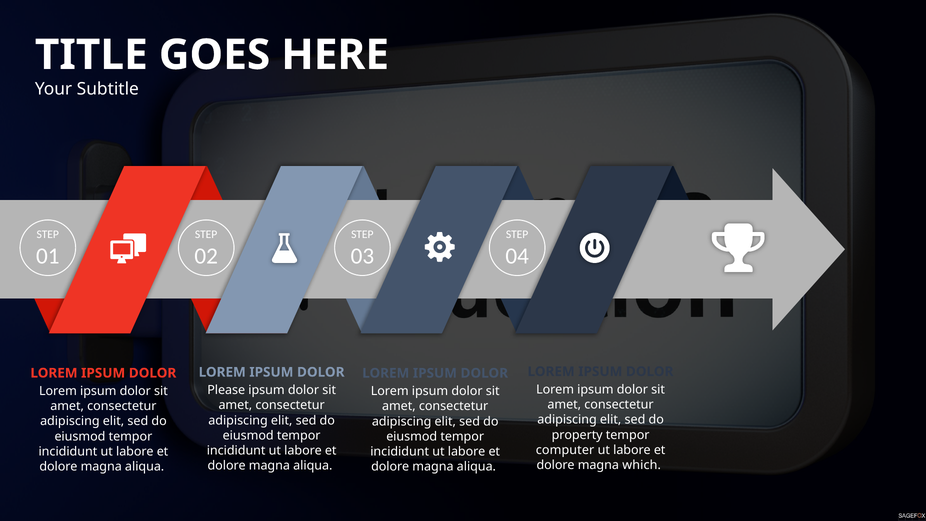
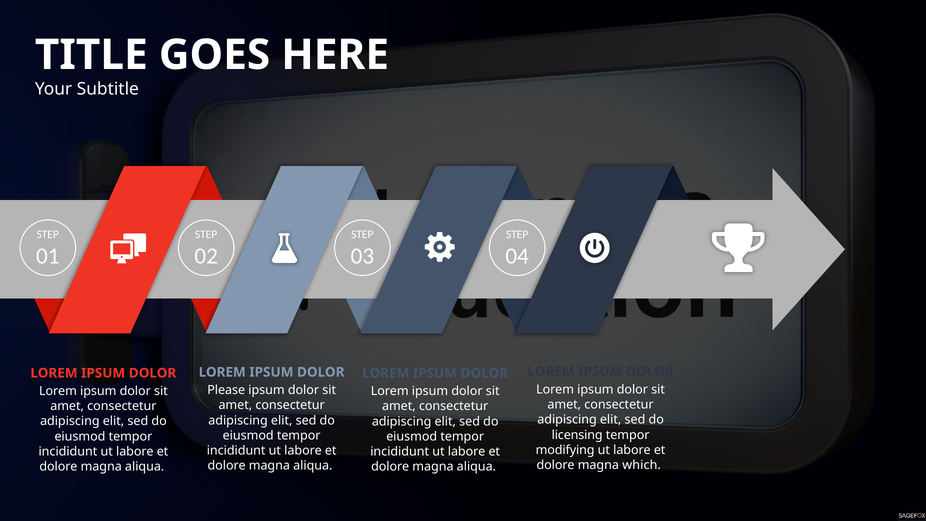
property: property -> licensing (577, 435)
computer: computer -> modifying (565, 450)
